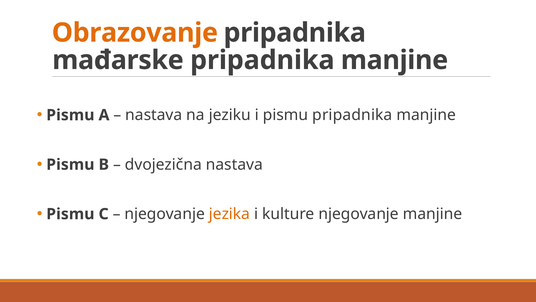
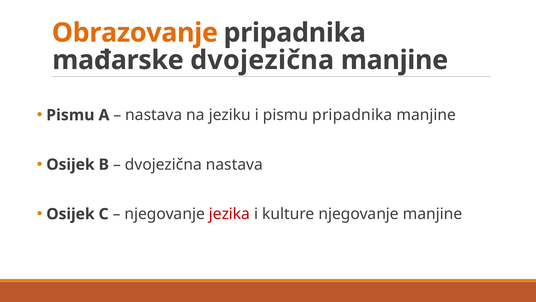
mađarske pripadnika: pripadnika -> dvojezična (262, 60)
Pismu: Pismu -> Osijek (70, 164)
Pismu: Pismu -> Osijek (70, 214)
jezika colour: orange -> red (229, 214)
